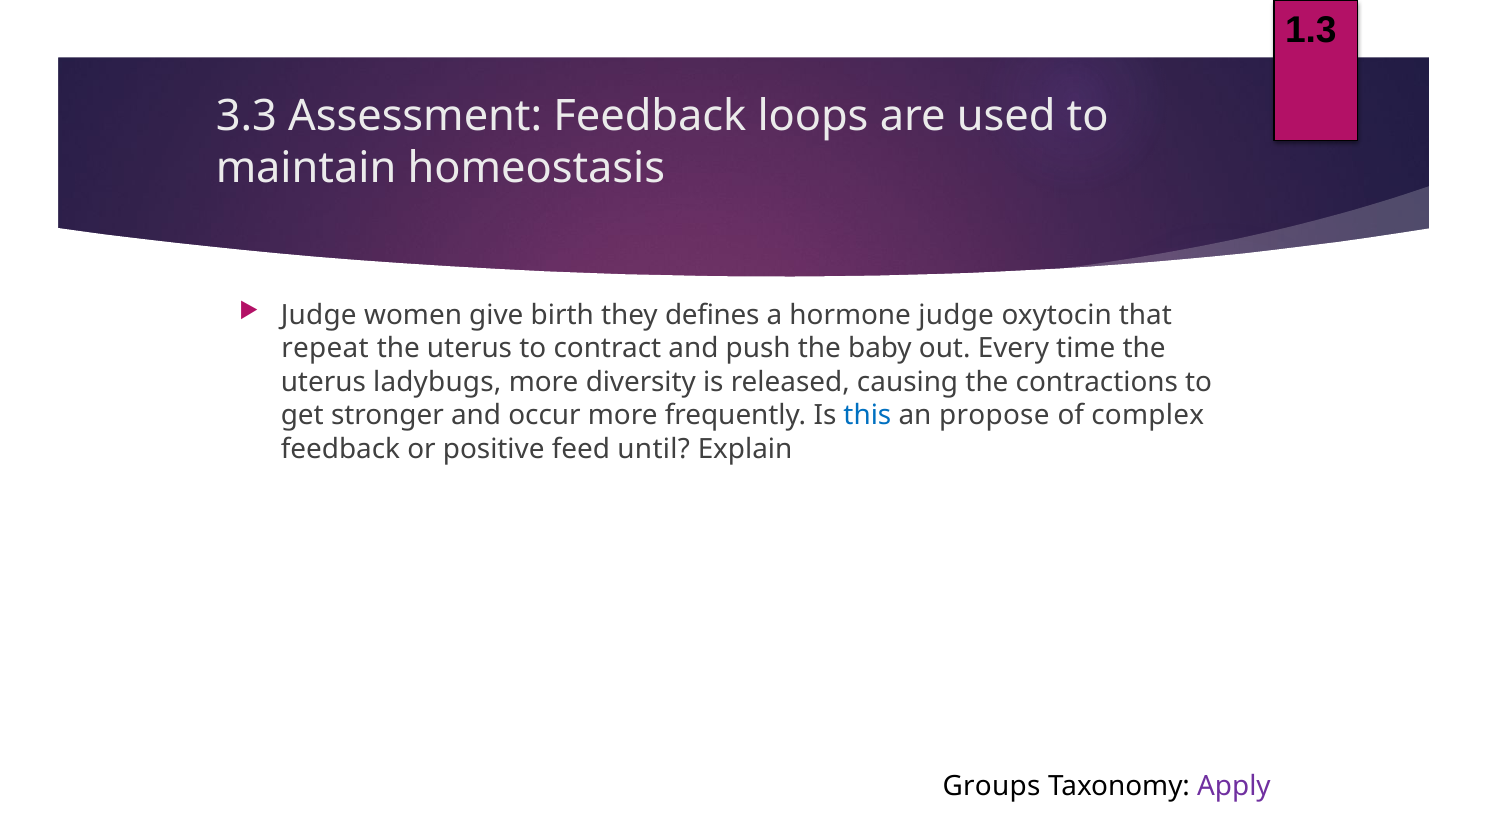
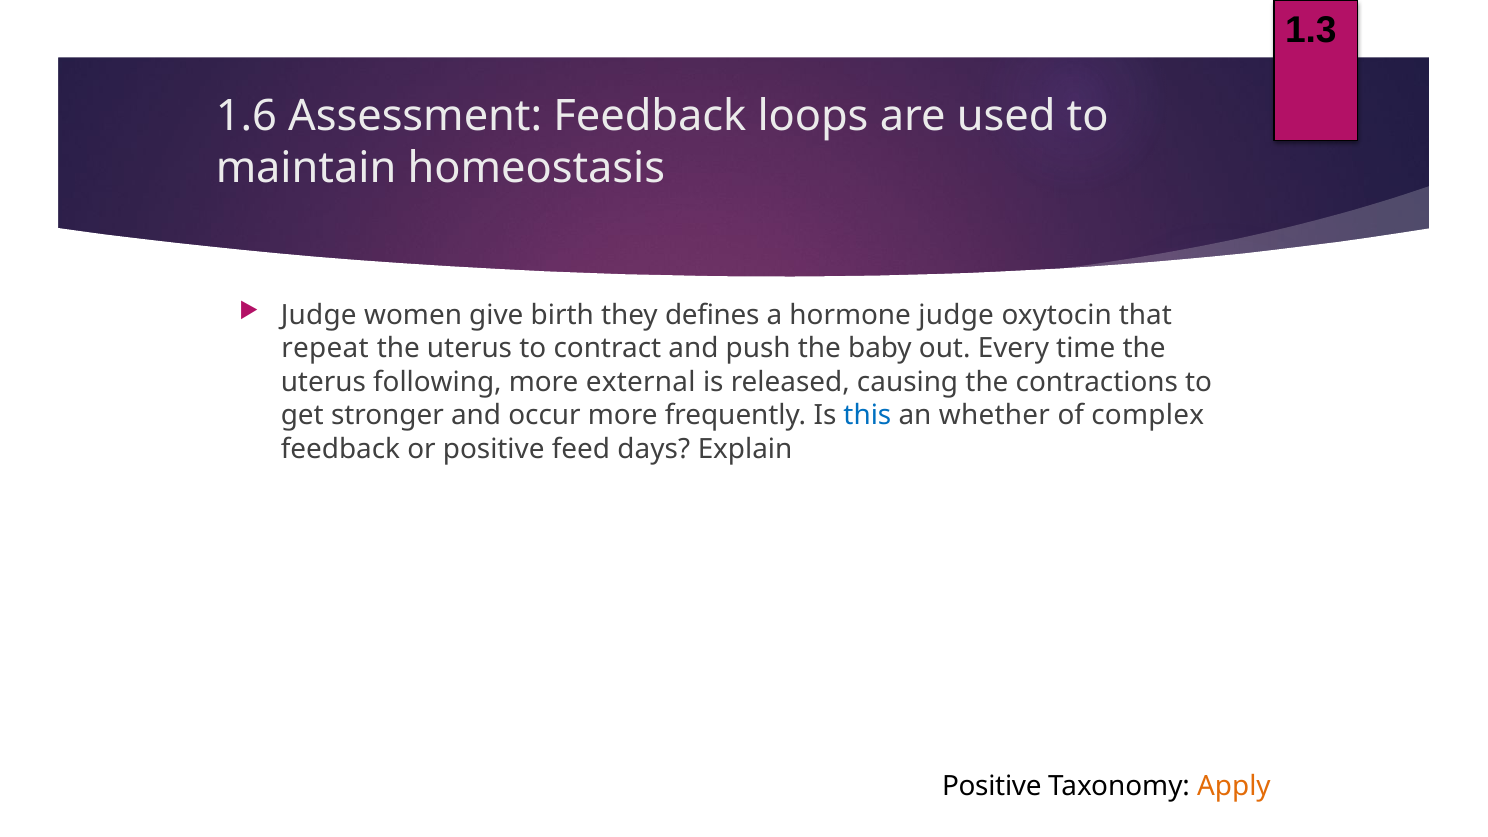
3.3: 3.3 -> 1.6 (246, 116)
ladybugs: ladybugs -> following (437, 382)
diversity: diversity -> external (641, 382)
propose: propose -> whether (994, 416)
until: until -> days (654, 449)
Groups: Groups -> Positive (992, 786)
Apply colour: purple -> orange (1234, 786)
